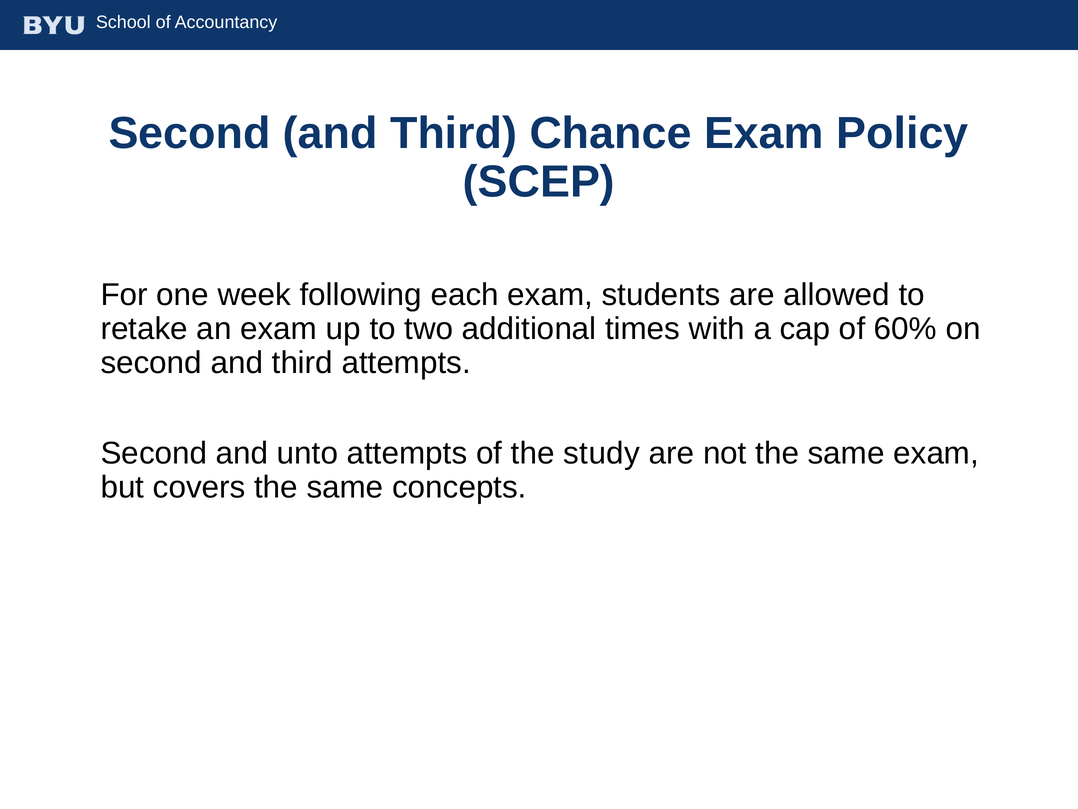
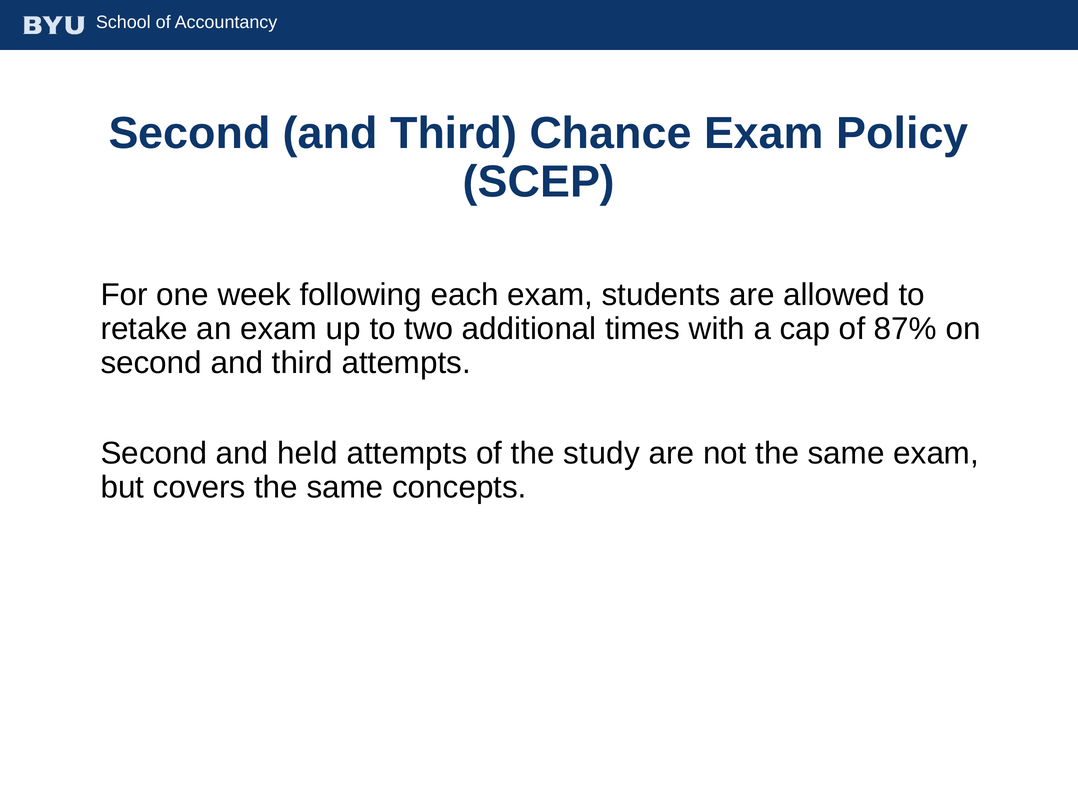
60%: 60% -> 87% (905, 329)
unto: unto -> held (307, 453)
